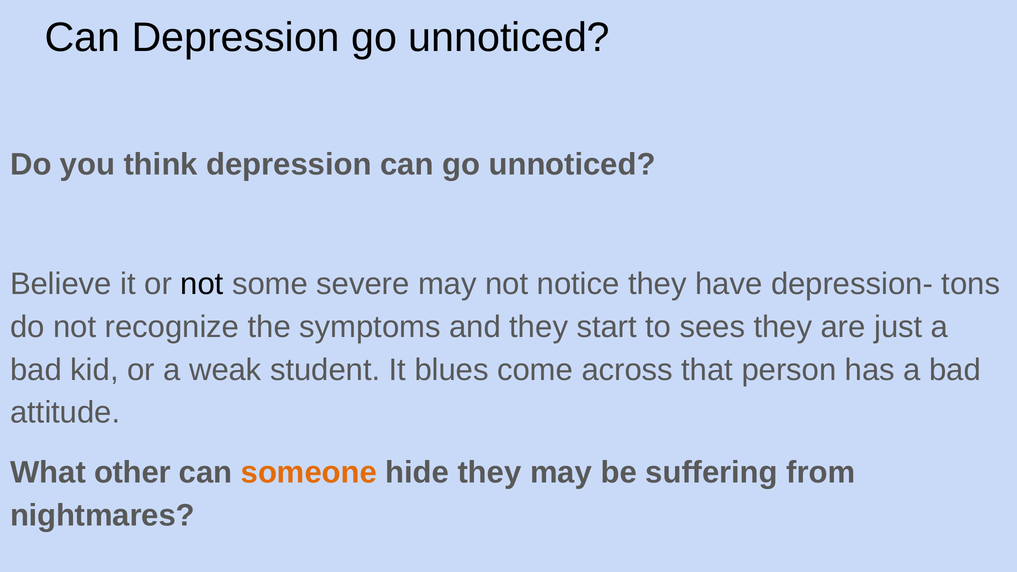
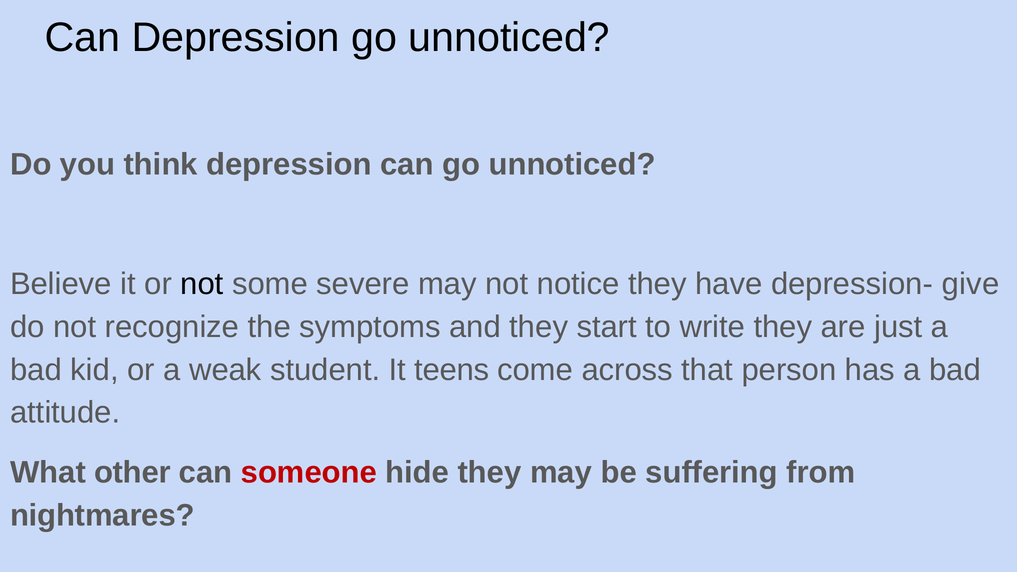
tons: tons -> give (971, 284)
sees: sees -> write (712, 327)
blues: blues -> teens (452, 370)
someone colour: orange -> red (309, 473)
